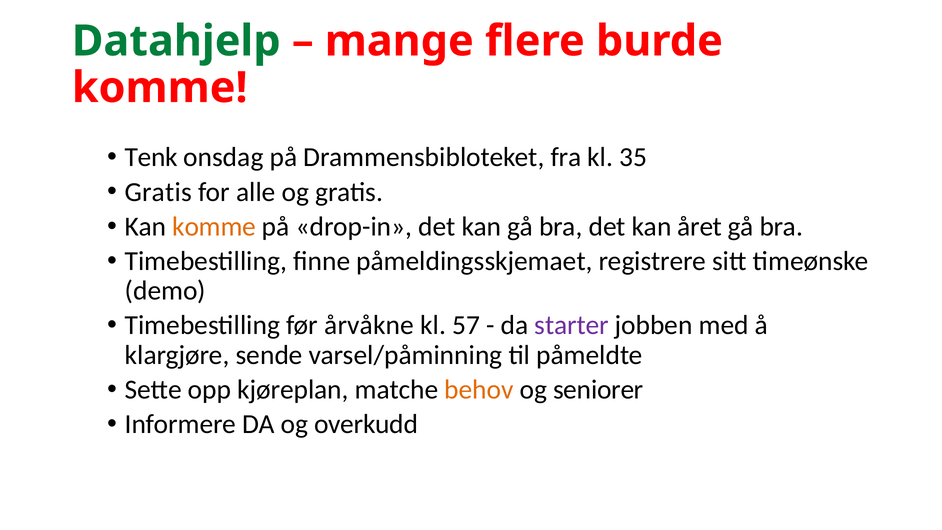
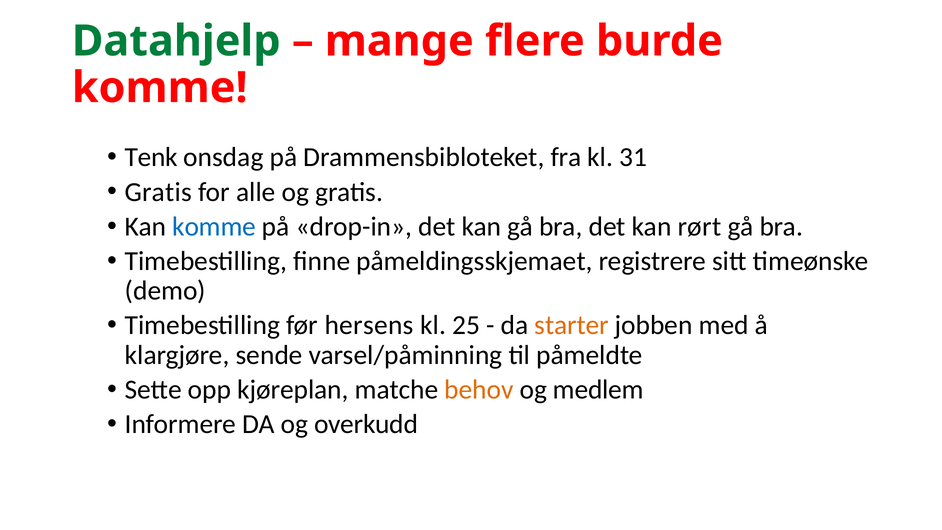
35: 35 -> 31 (633, 157)
komme colour: orange -> blue (214, 226)
året: året -> rørt (699, 226)
årvåkne: årvåkne -> hersens (369, 325)
57: 57 -> 25 (466, 325)
starter colour: purple -> orange (572, 325)
seniorer: seniorer -> medlem (598, 390)
